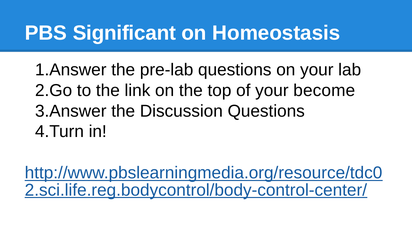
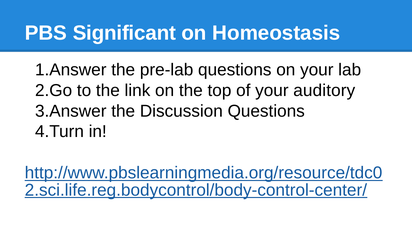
become: become -> auditory (324, 90)
